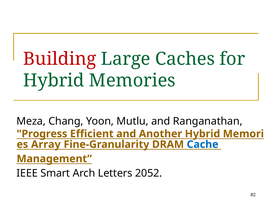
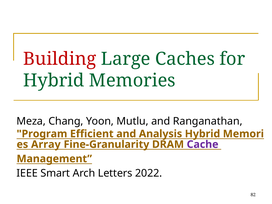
Progress: Progress -> Program (42, 134)
Another: Another -> Analysis (161, 134)
Cache colour: blue -> purple (203, 144)
2052: 2052 -> 2022 (149, 173)
